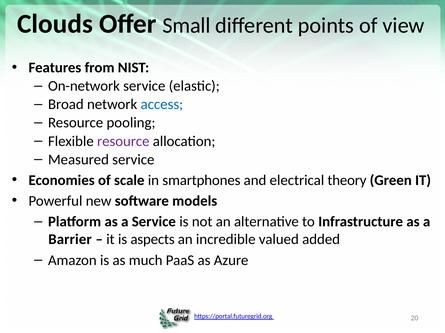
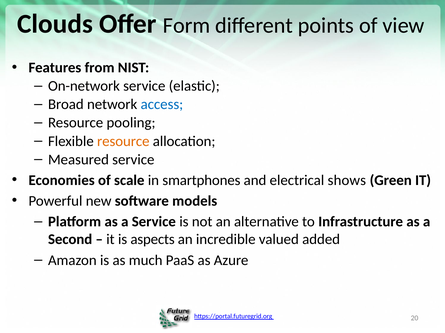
Small: Small -> Form (187, 25)
resource colour: purple -> orange (123, 141)
theory: theory -> shows (347, 181)
Barrier: Barrier -> Second (70, 240)
